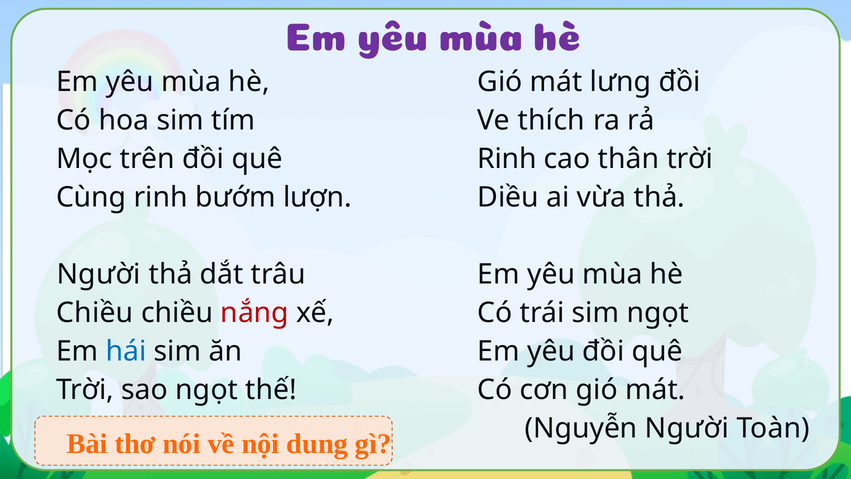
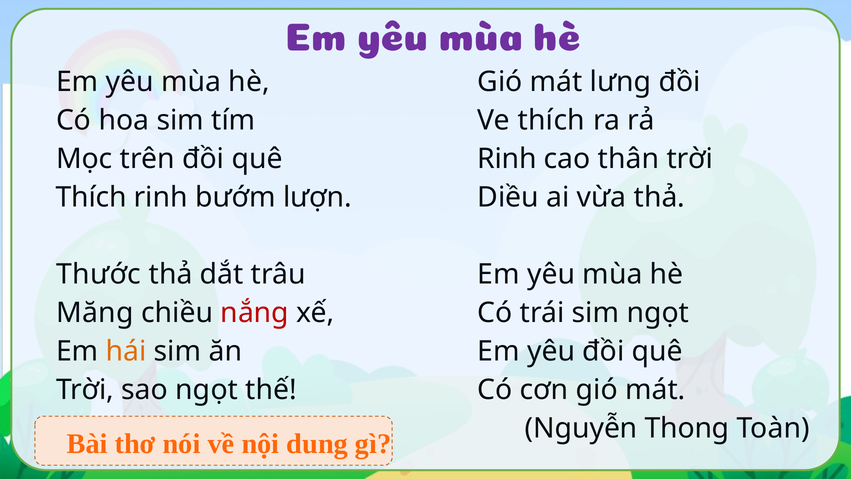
Cùng: Cùng -> Thích (91, 197)
Người: Người -> Thước (99, 274)
Chiều: Chiều -> Măng (95, 312)
hái colour: blue -> orange (126, 351)
Nguyễn Người: Người -> Thong (687, 428)
